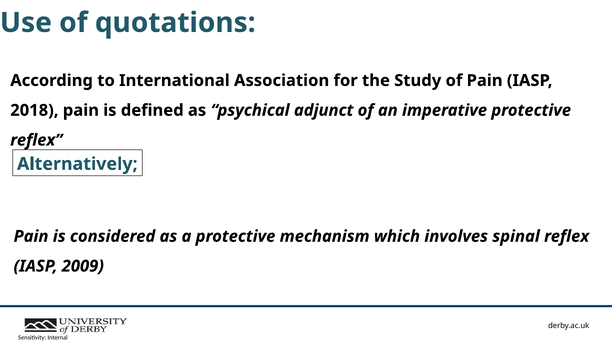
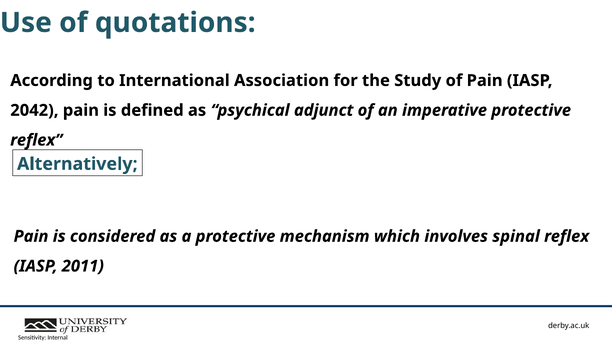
2018: 2018 -> 2042 (34, 110)
2009: 2009 -> 2011 (83, 266)
